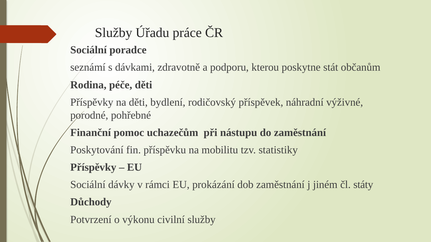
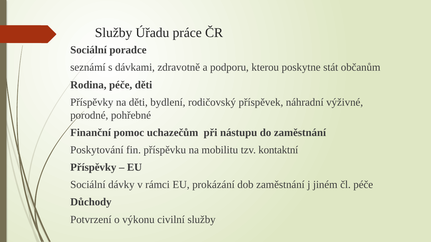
statistiky: statistiky -> kontaktní (278, 150)
čl státy: státy -> péče (363, 185)
